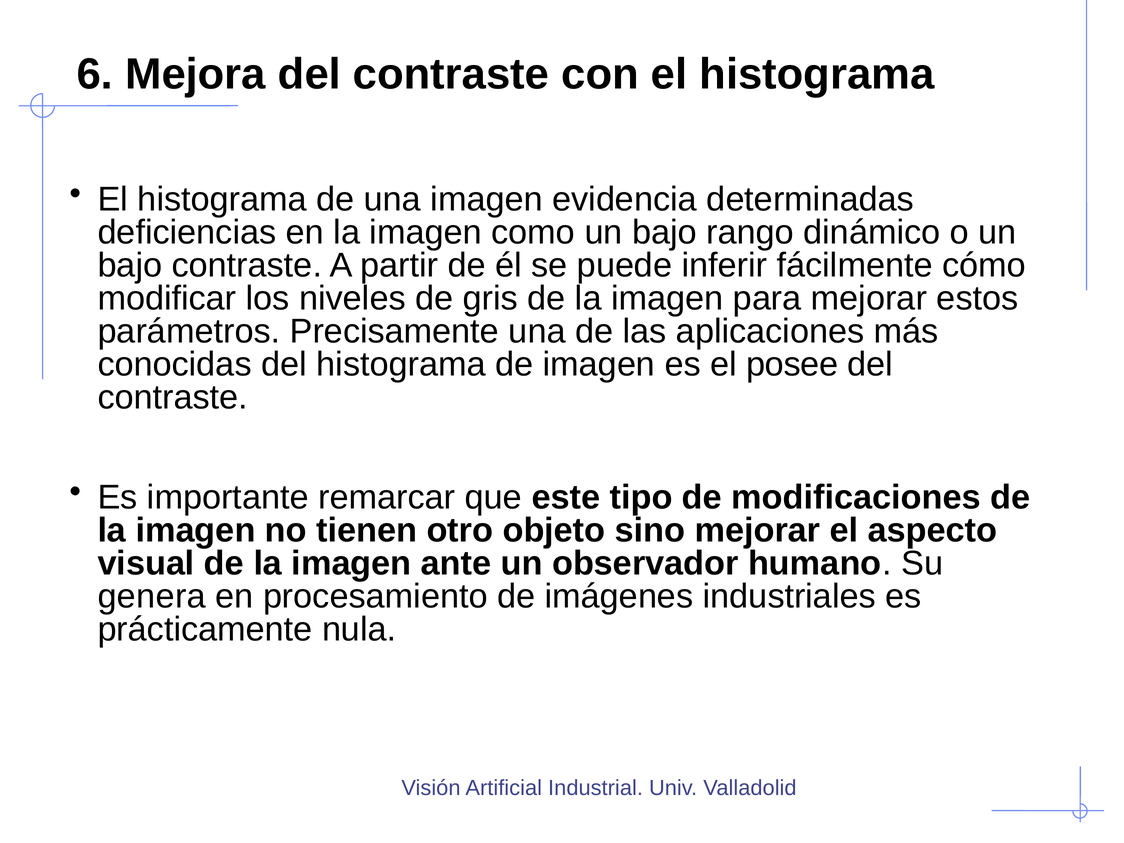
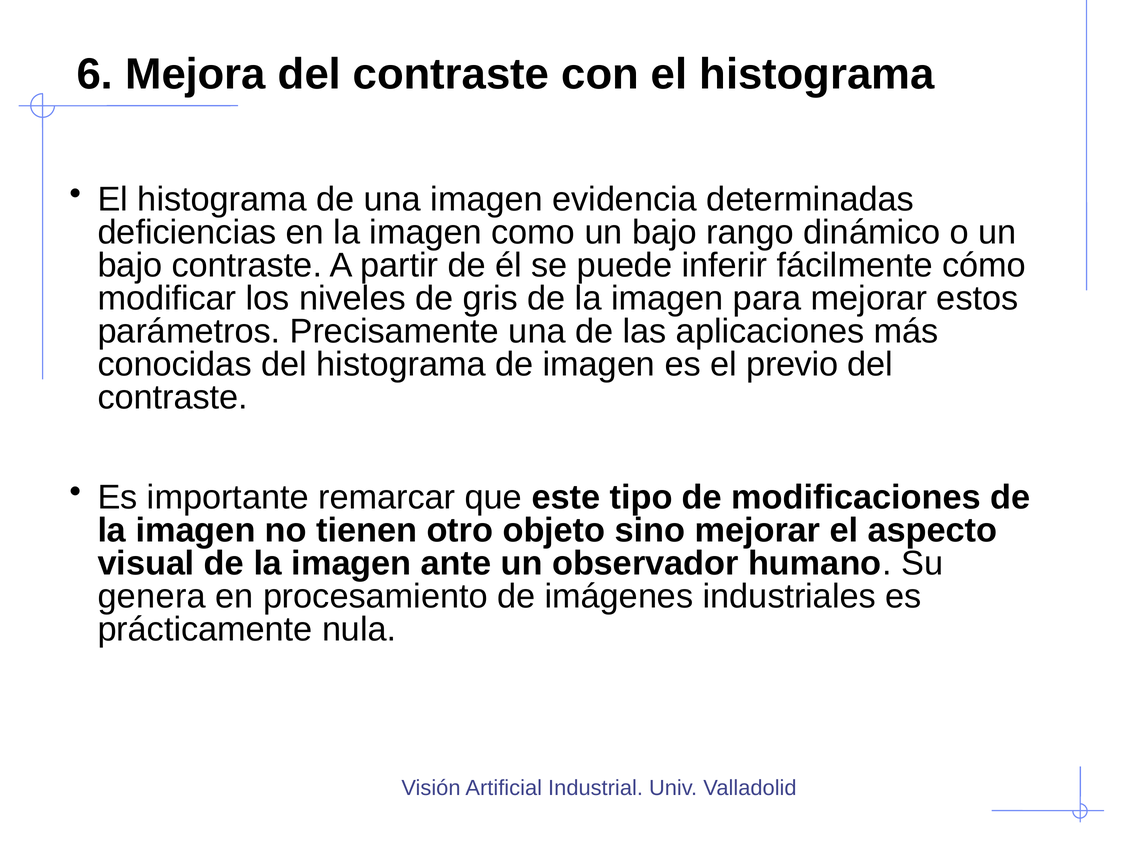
posee: posee -> previo (792, 364)
